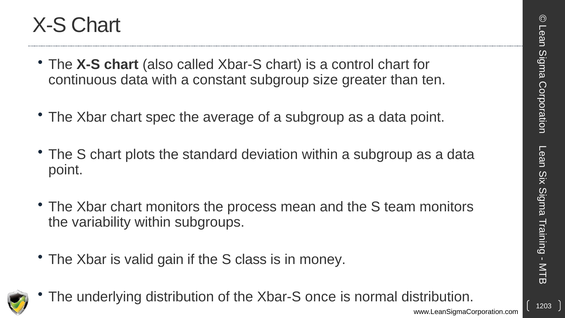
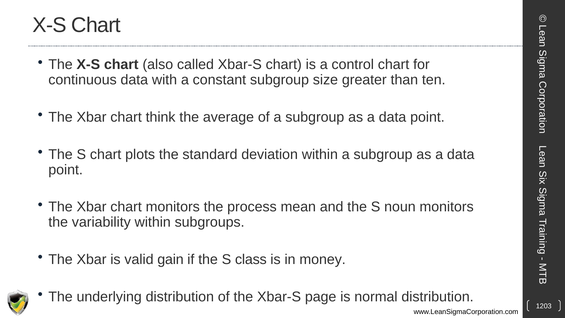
spec: spec -> think (161, 117)
team: team -> noun (400, 207)
once: once -> page (321, 297)
